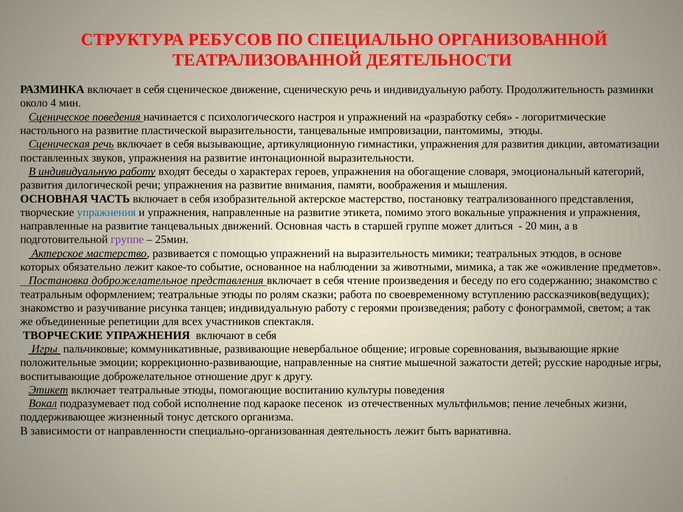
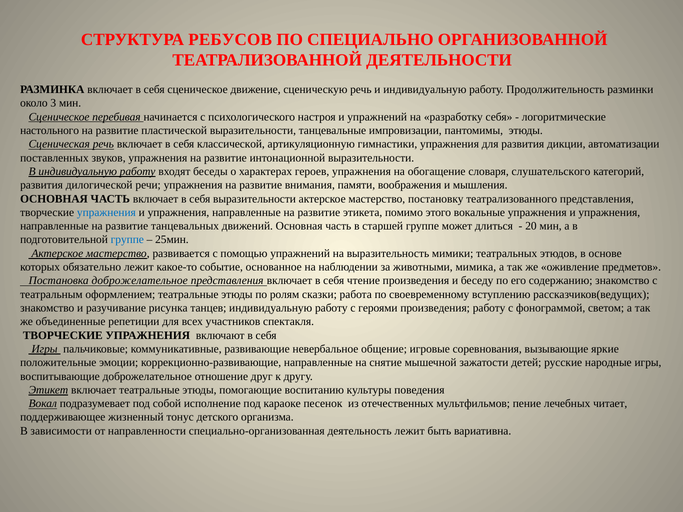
4: 4 -> 3 (53, 103)
Сценическое поведения: поведения -> перебивая (116, 117)
себя вызывающие: вызывающие -> классической (231, 144)
эмоциональный: эмоциональный -> слушательского (551, 172)
себя изобразительной: изобразительной -> выразительности (254, 199)
группе colour: purple -> blue (127, 240)
жизни: жизни -> читает (610, 404)
